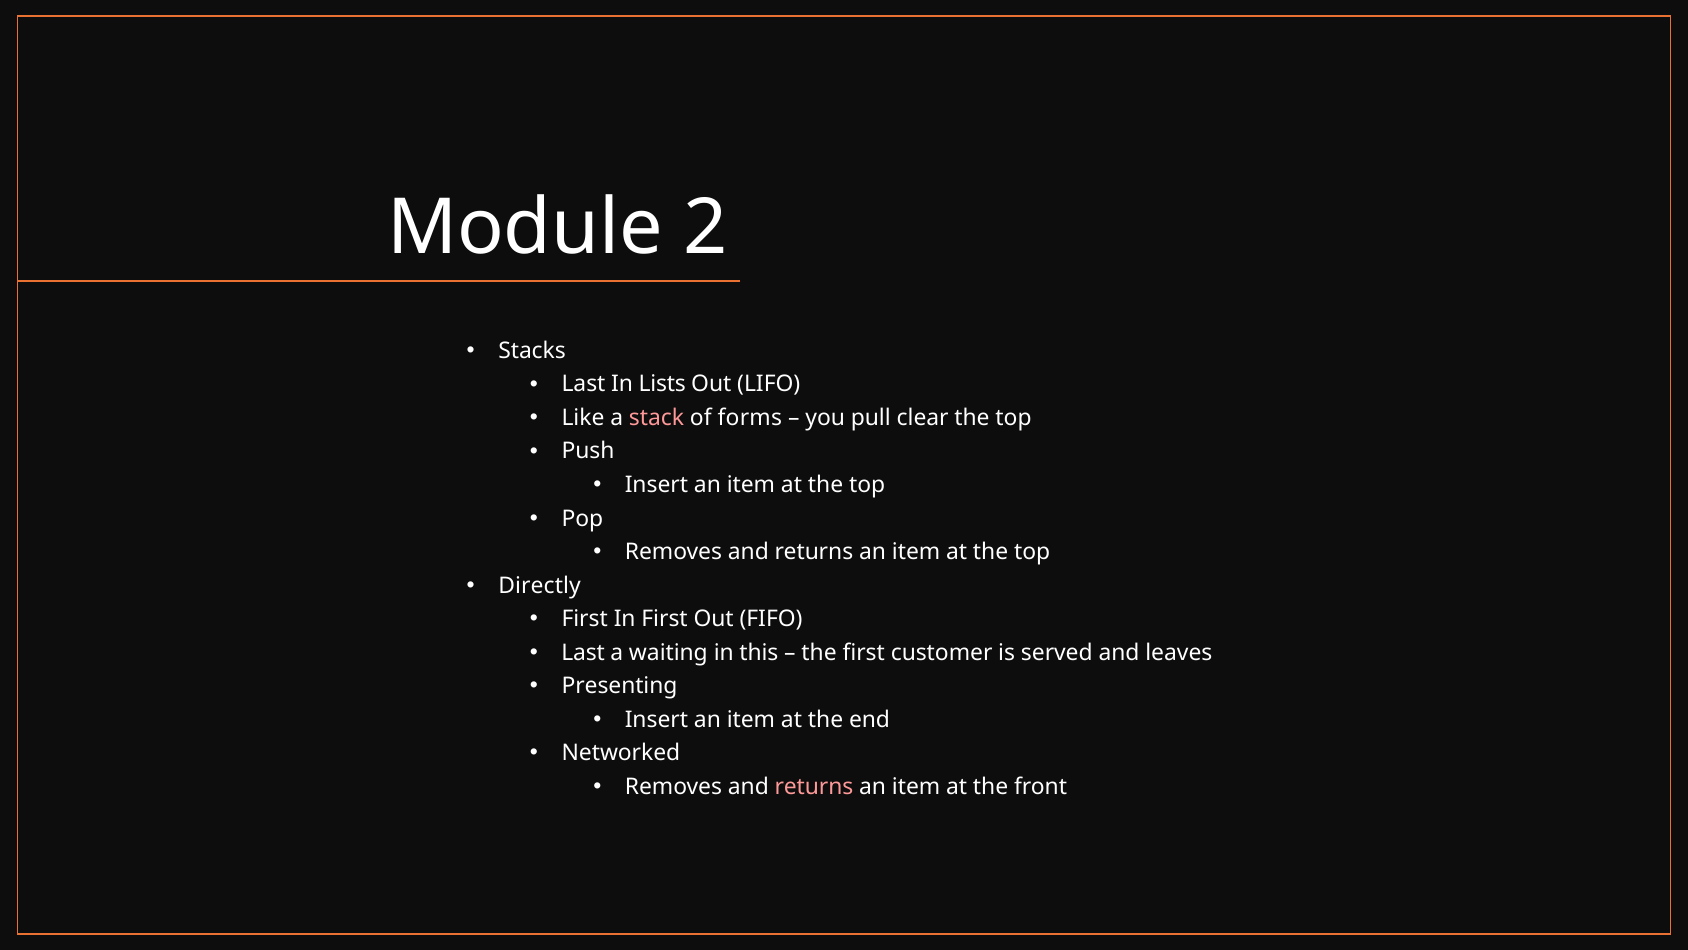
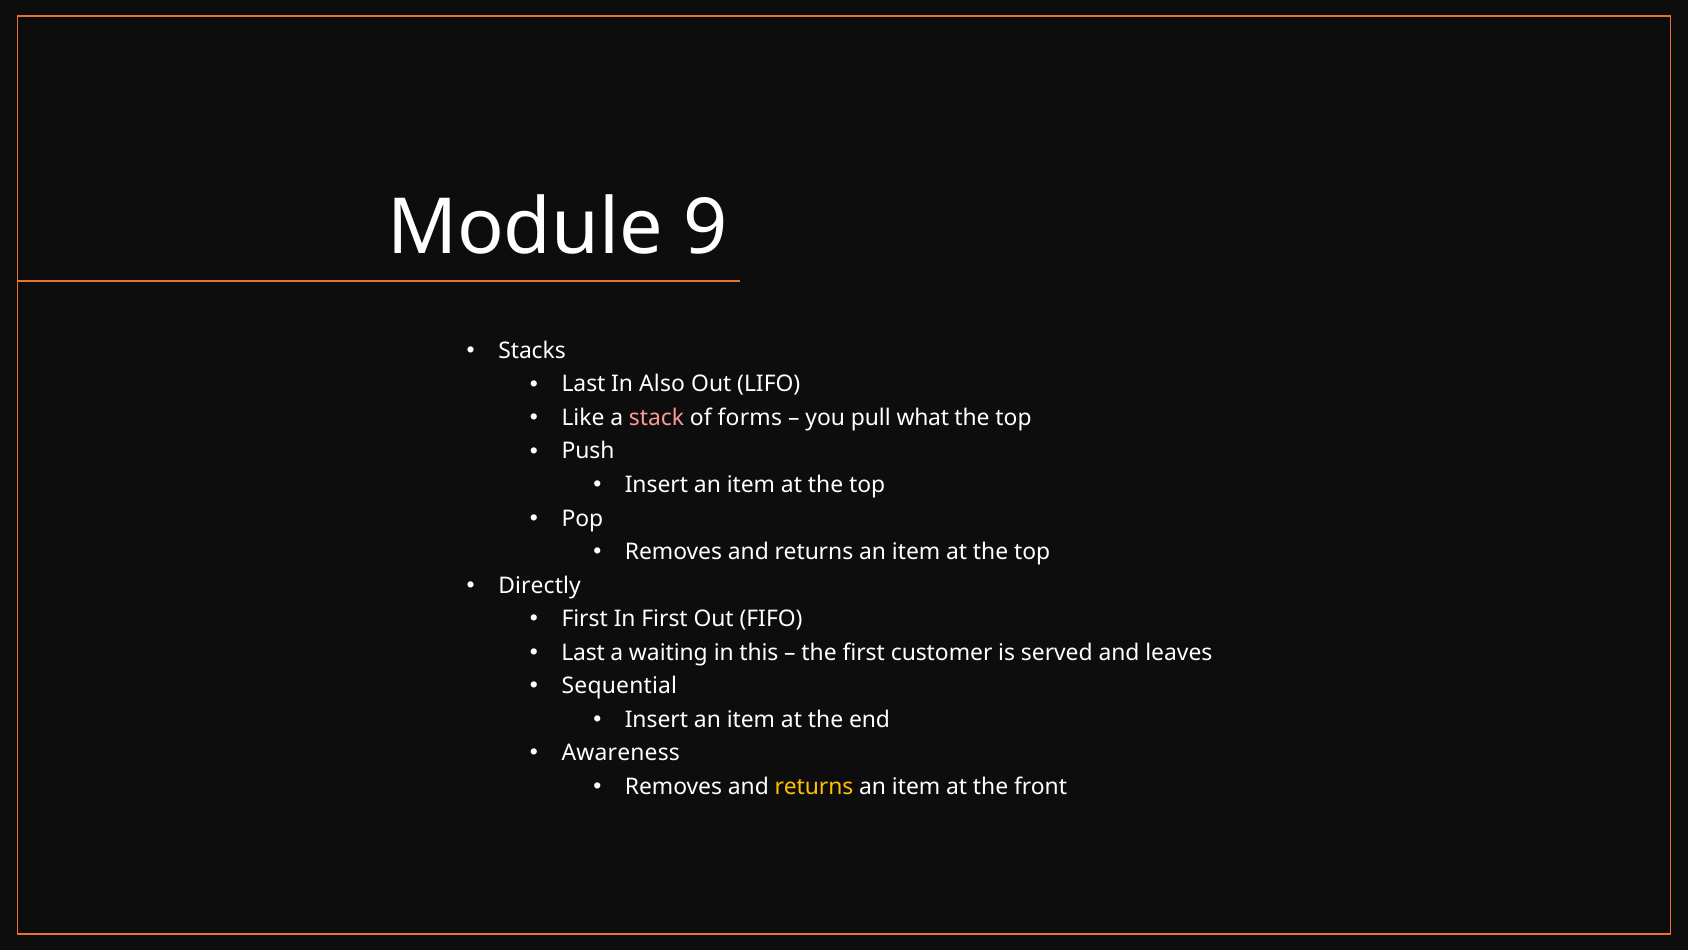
2: 2 -> 9 (705, 228)
Lists: Lists -> Also (662, 384)
clear: clear -> what (923, 418)
Presenting: Presenting -> Sequential (619, 686)
Networked: Networked -> Awareness (621, 753)
returns colour: pink -> yellow (814, 786)
